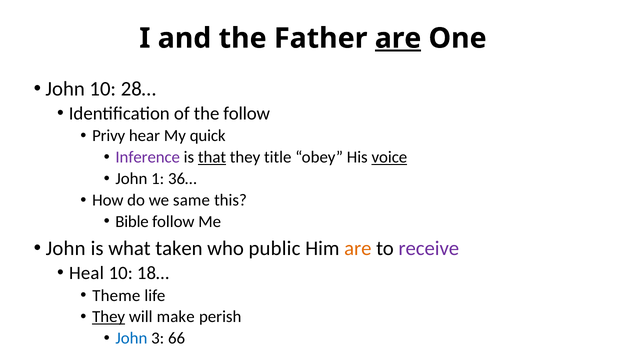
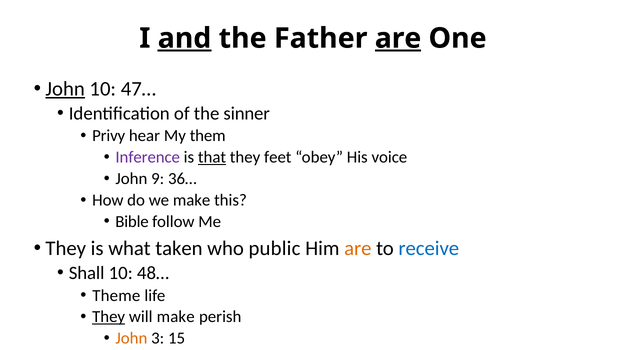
and underline: none -> present (185, 38)
John underline: none -> present (65, 89)
28…: 28… -> 47… (138, 89)
the follow: follow -> sinner (247, 113)
quick: quick -> them (208, 136)
title: title -> feet (278, 157)
voice underline: present -> none (389, 157)
1: 1 -> 9 (158, 179)
we same: same -> make (192, 200)
John: John -> They (66, 248)
receive colour: purple -> blue (429, 248)
Heal: Heal -> Shall (87, 273)
18…: 18… -> 48… (153, 273)
John colour: blue -> orange (131, 338)
66: 66 -> 15 (177, 338)
